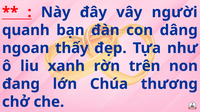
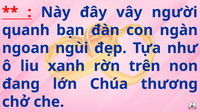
dâng: dâng -> ngàn (179, 30)
thấy: thấy -> ngùi (72, 48)
